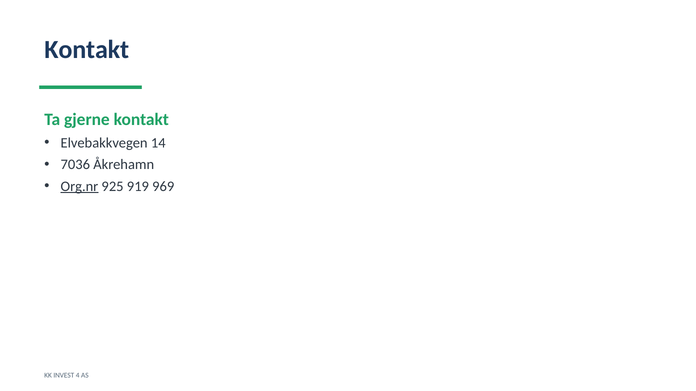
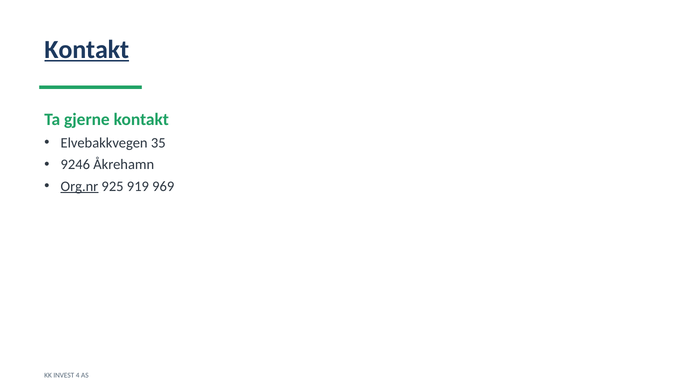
Kontakt underline: none -> present (87, 50)
14: 14 -> 35 (158, 143)
7036: 7036 -> 9246 (75, 165)
